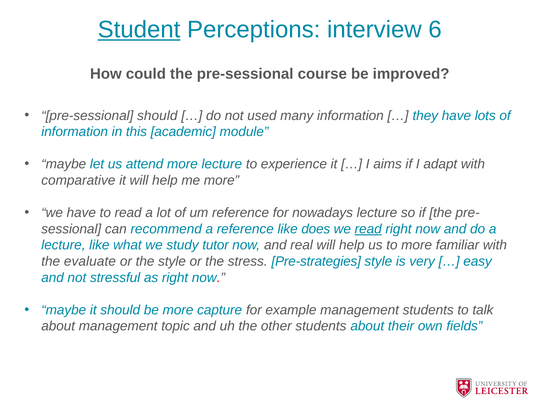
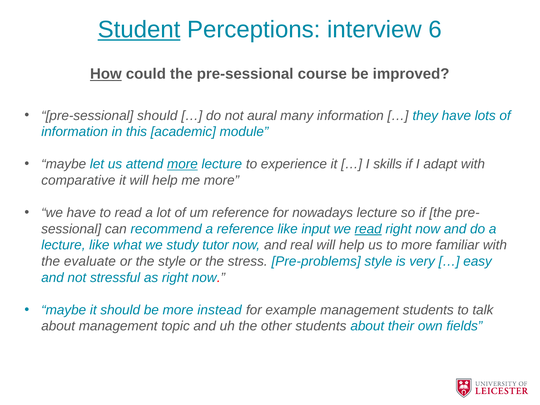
How underline: none -> present (106, 74)
used: used -> aural (262, 116)
more underline: none -> present (182, 164)
aims: aims -> skills (388, 164)
does: does -> input (316, 229)
Pre-strategies: Pre-strategies -> Pre-problems (316, 261)
capture: capture -> instead (220, 310)
